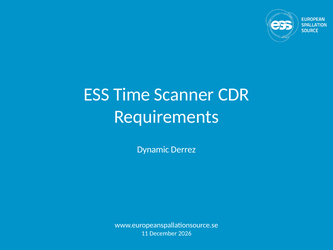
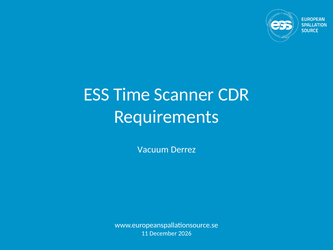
Dynamic: Dynamic -> Vacuum (153, 149)
